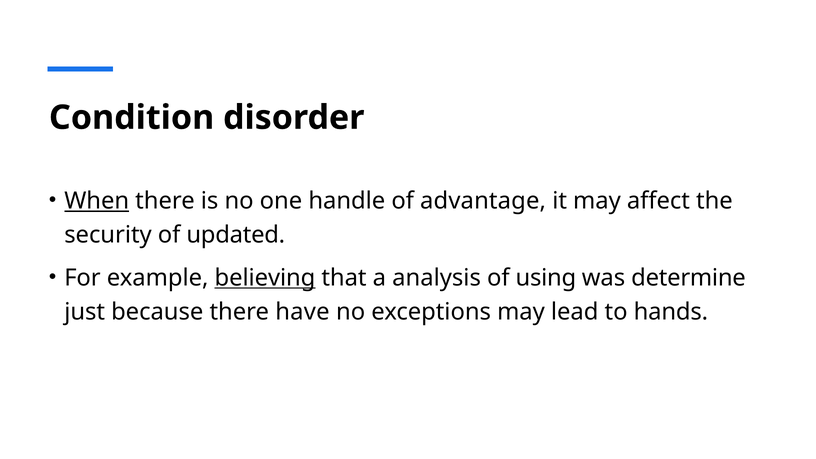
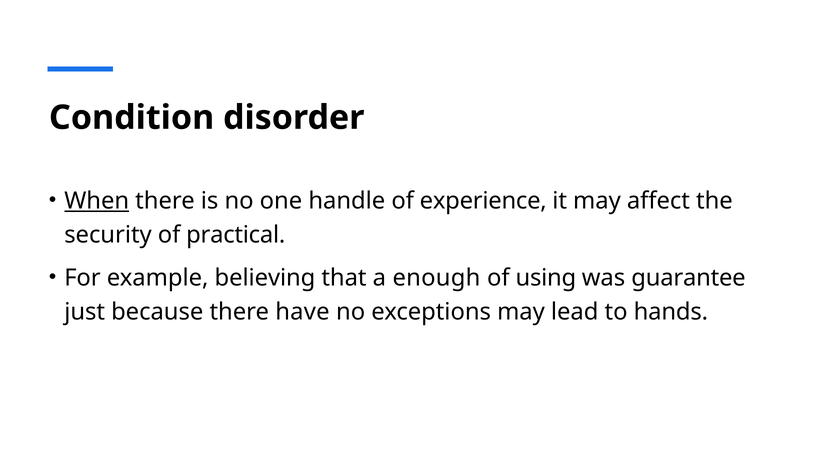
advantage: advantage -> experience (483, 201)
updated: updated -> practical (236, 235)
believing underline: present -> none (265, 278)
analysis: analysis -> enough (436, 278)
determine: determine -> guarantee (689, 278)
